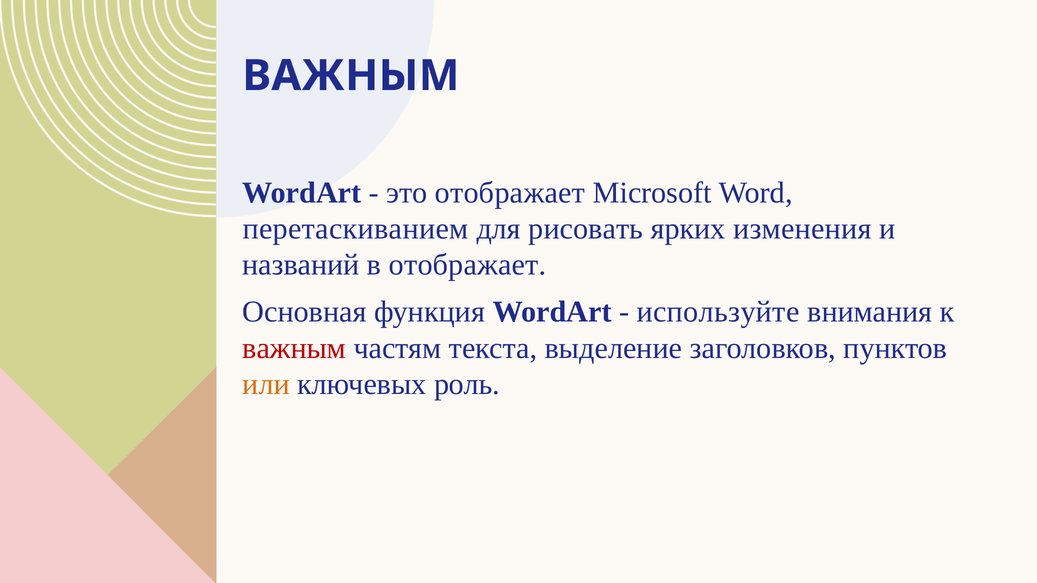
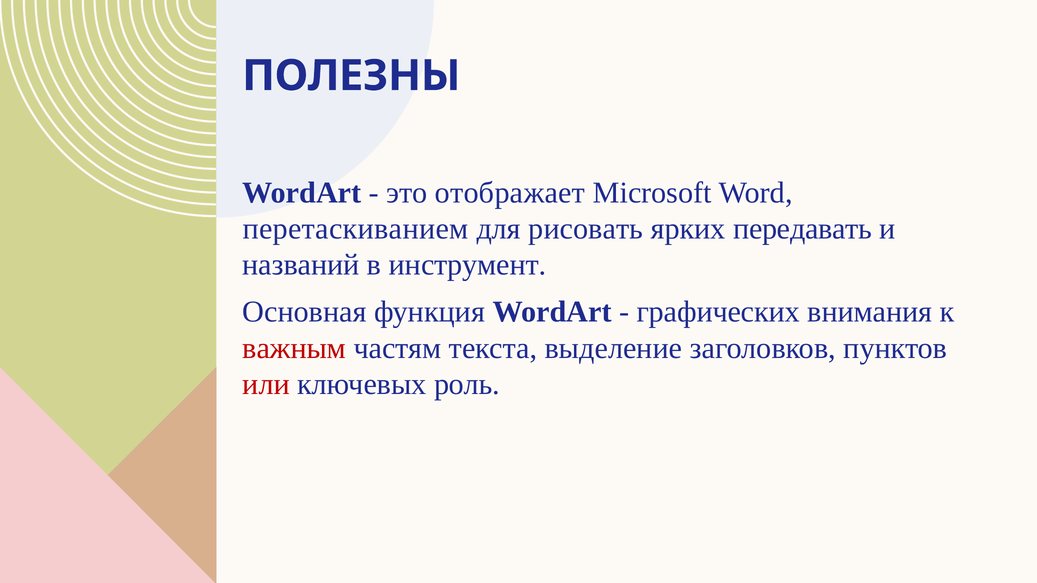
ВАЖНЫМ: ВАЖНЫМ -> ПОЛЕЗНЫ (351, 76)
изменения: изменения -> передавать (803, 229)
в отображает: отображает -> инструмент (468, 265)
используйте: используйте -> графических (718, 312)
или colour: orange -> red (266, 385)
